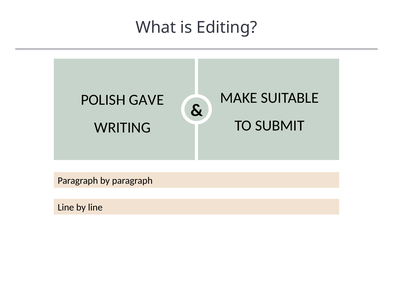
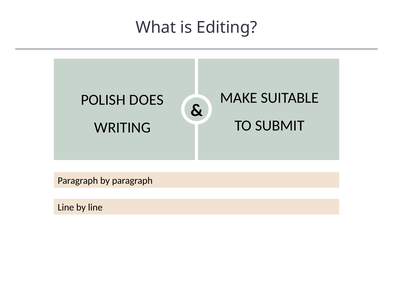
GAVE: GAVE -> DOES (146, 100)
